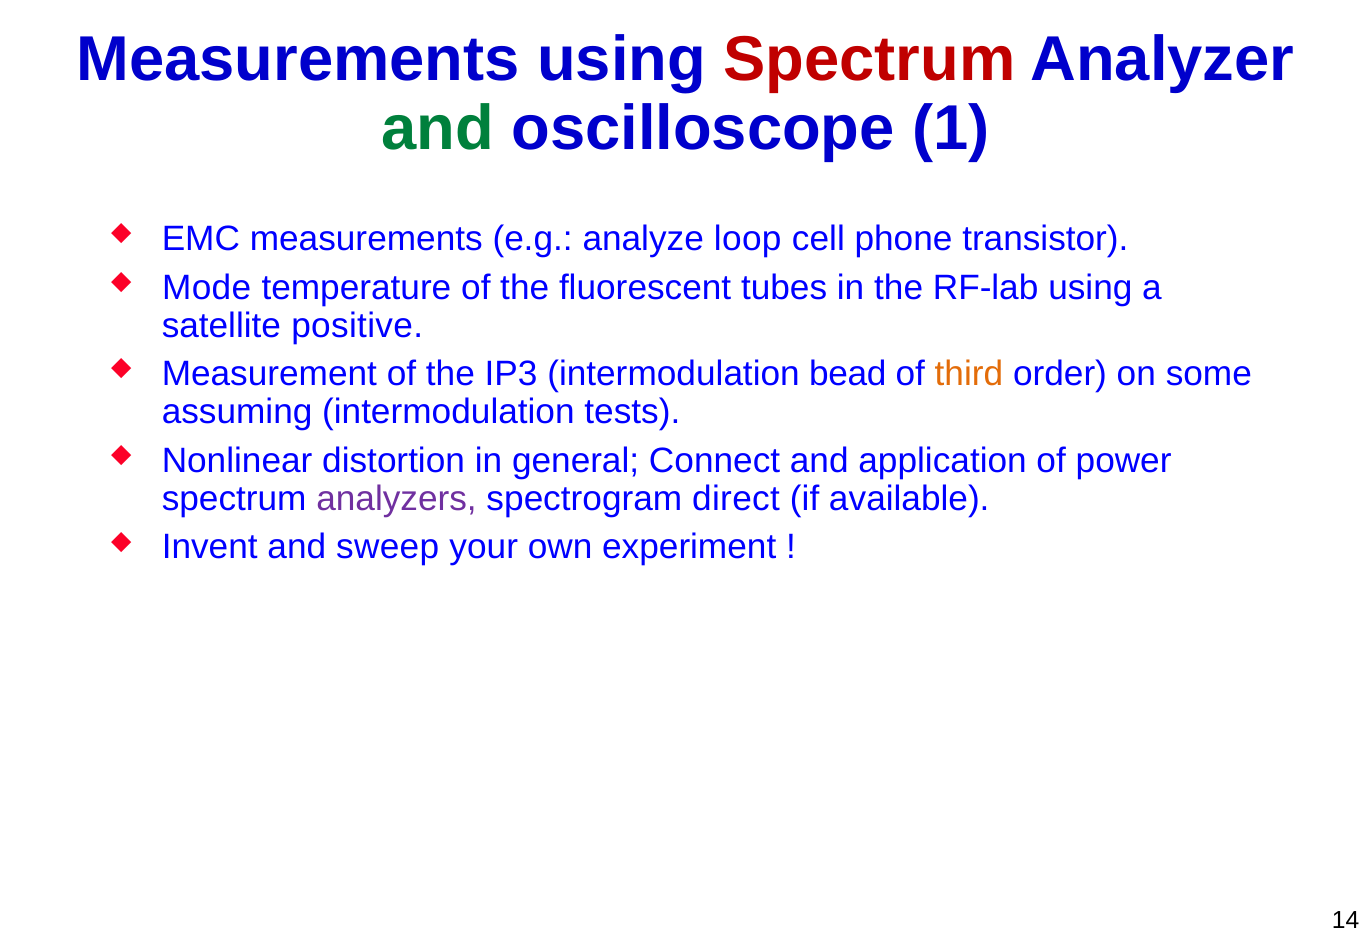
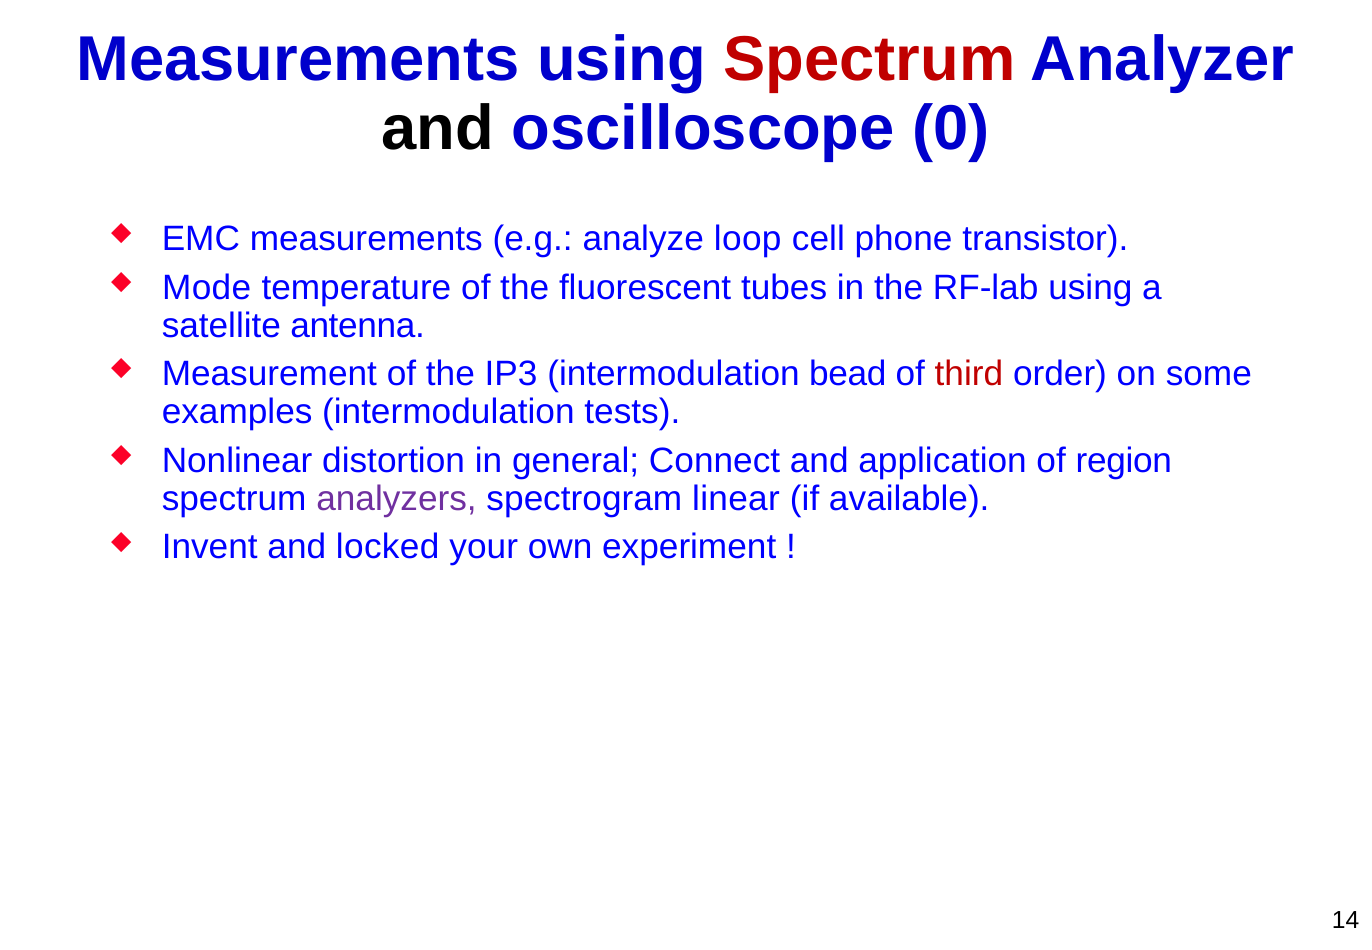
and colour: green -> black (438, 128)
1: 1 -> 0 (951, 128)
positive: positive -> antenna (358, 325)
third colour: orange -> red (969, 374)
assuming: assuming -> examples (237, 412)
power: power -> region (1124, 461)
direct: direct -> linear (736, 499)
sweep: sweep -> locked (388, 547)
